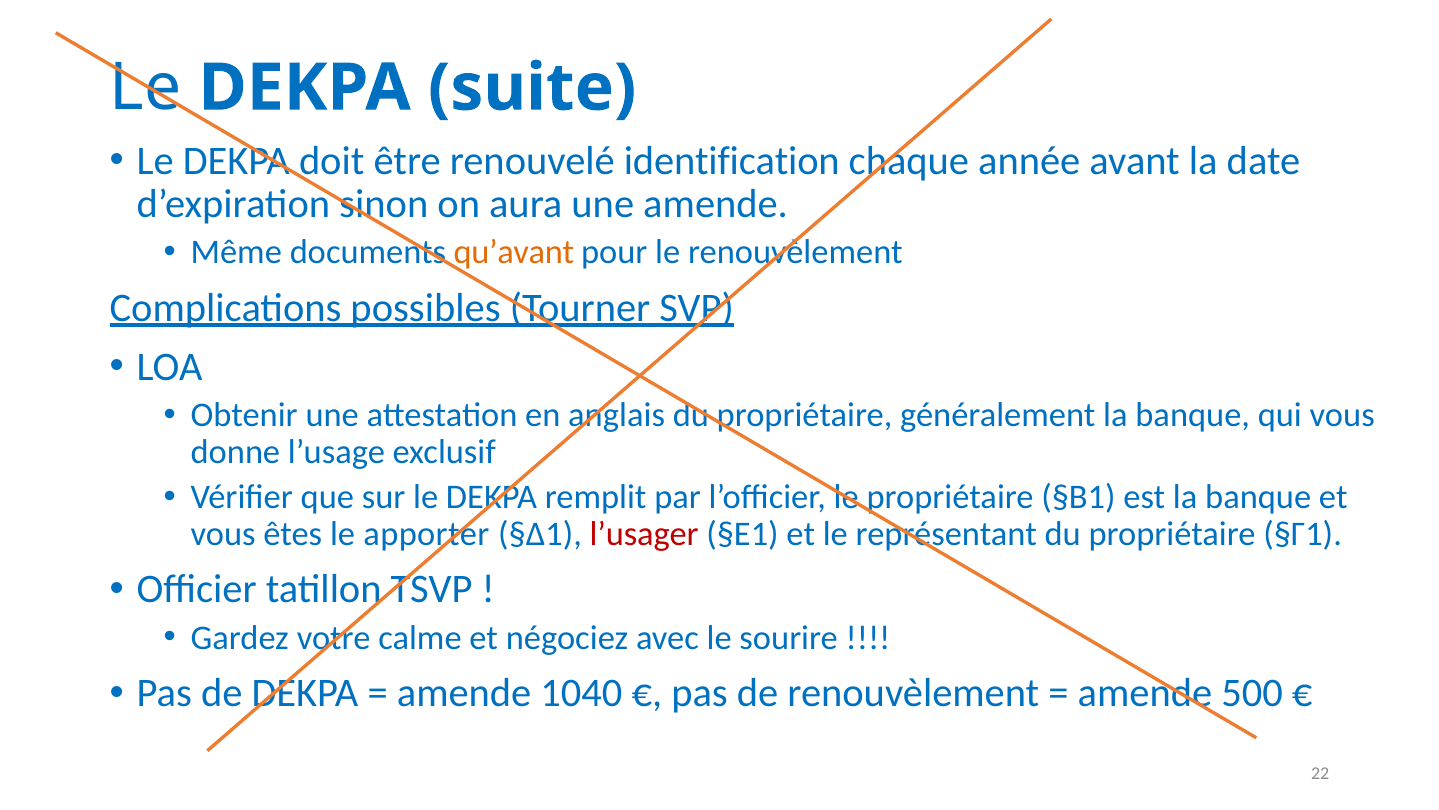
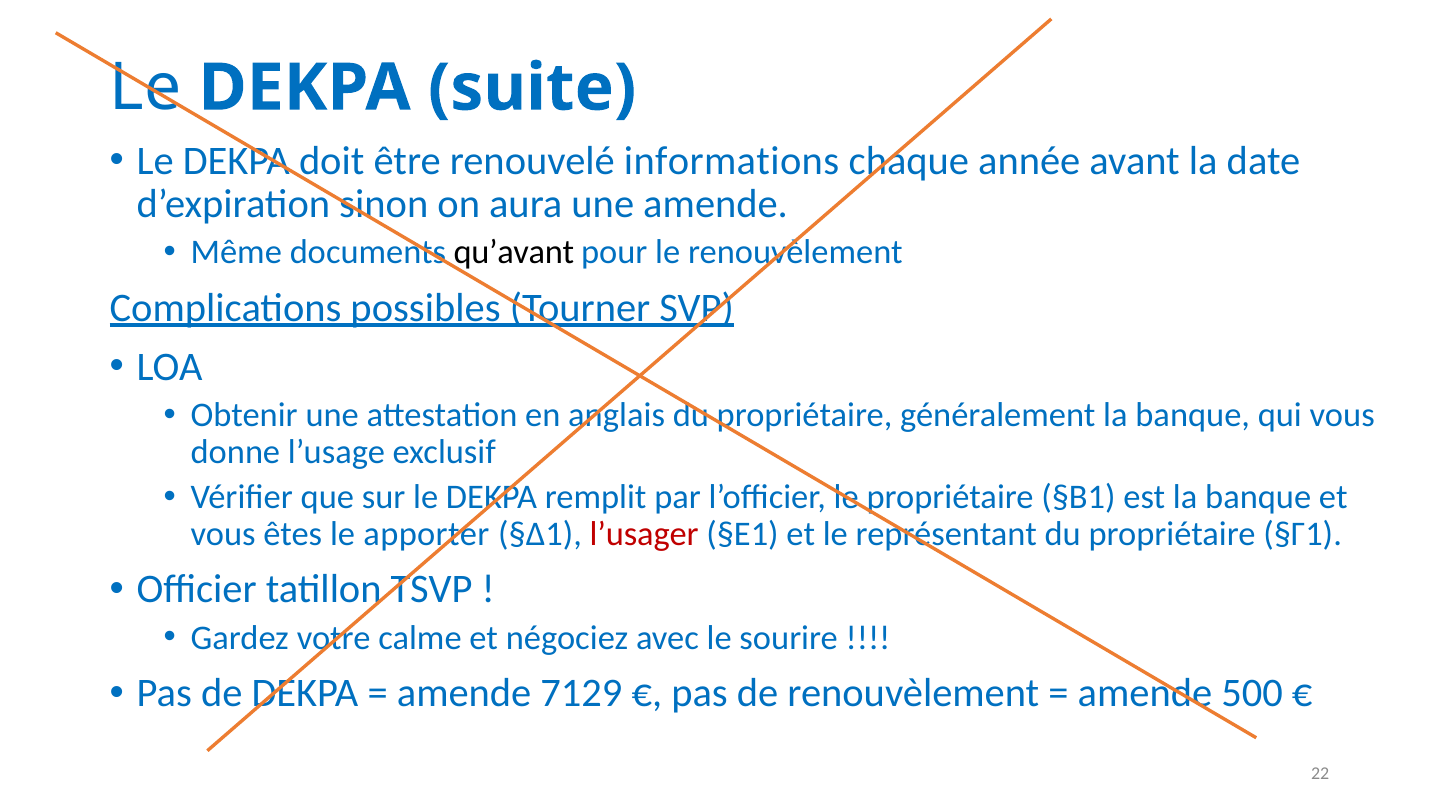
identification: identification -> informations (732, 161)
qu’avant colour: orange -> black (514, 252)
1040: 1040 -> 7129 (581, 693)
